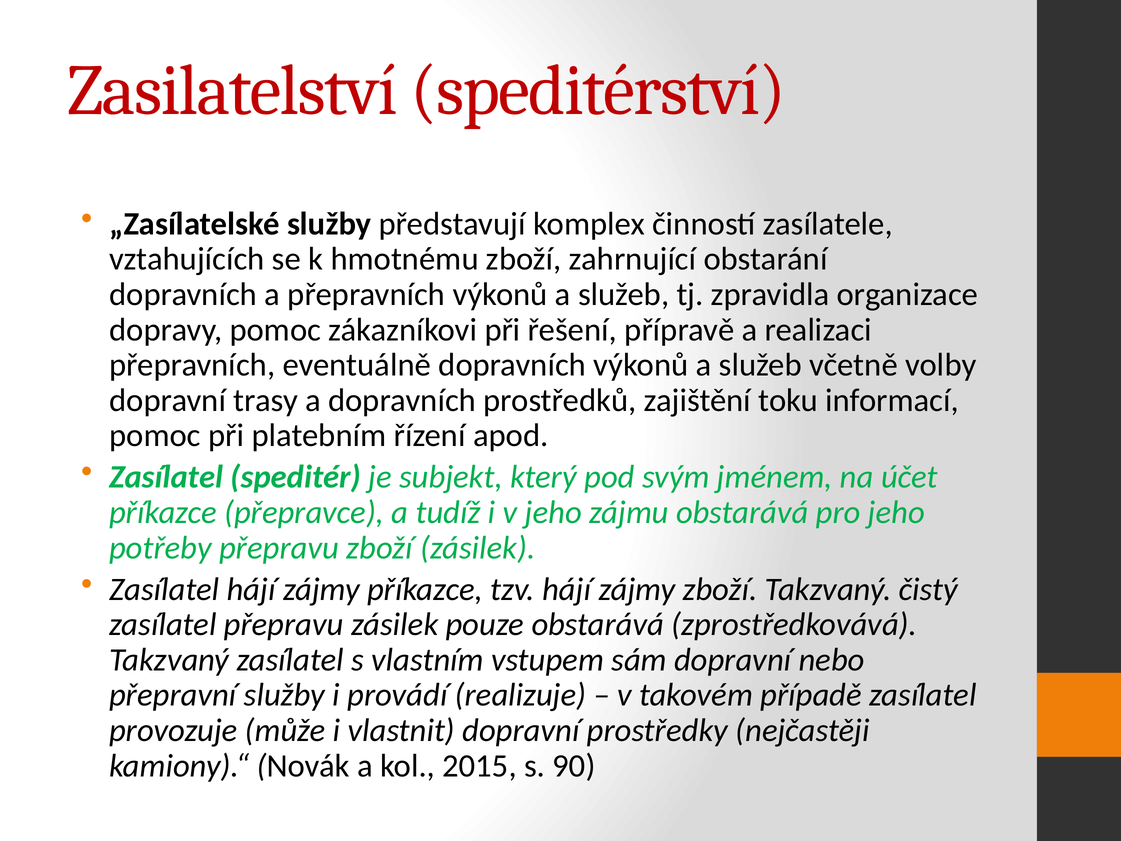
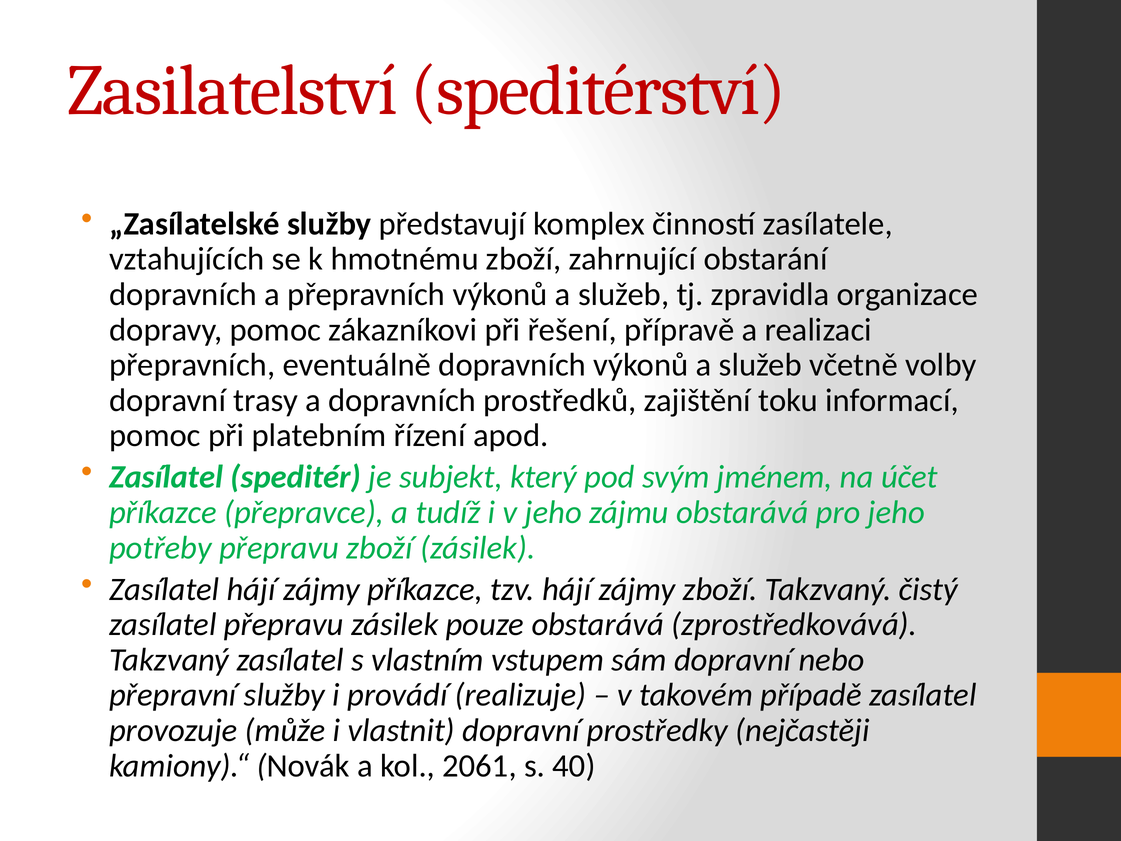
2015: 2015 -> 2061 (479, 766)
90: 90 -> 40 (574, 766)
